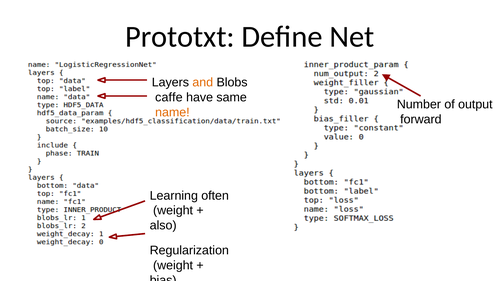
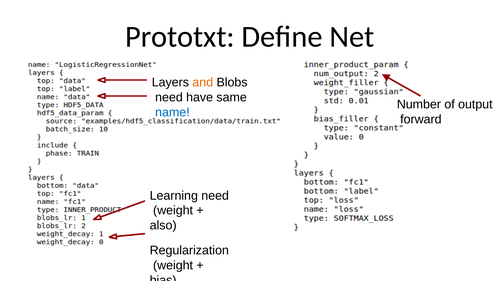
caffe: caffe -> need (169, 97)
name colour: orange -> blue (172, 112)
Learning often: often -> need (215, 195)
